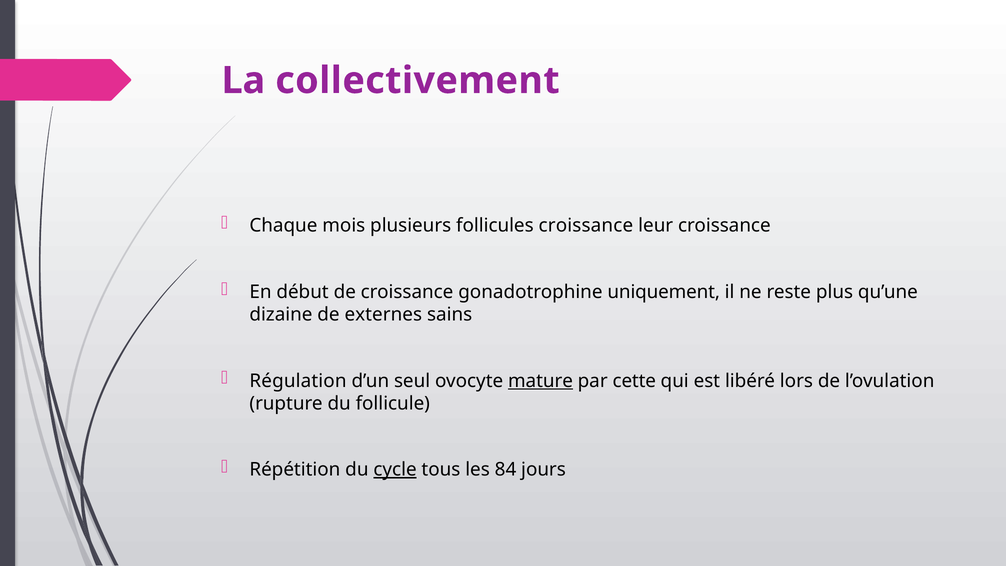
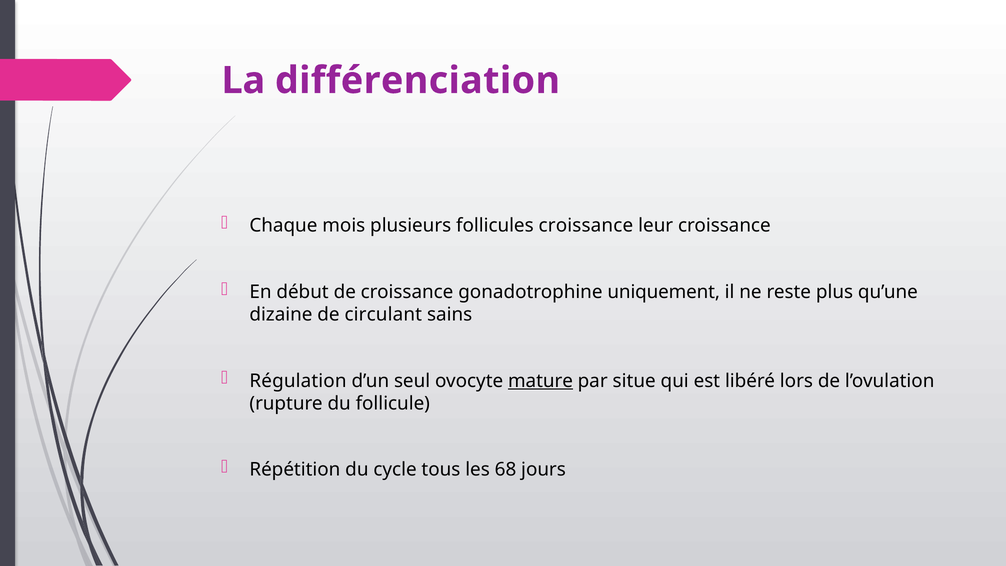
collectivement: collectivement -> différenciation (417, 81)
externes: externes -> circulant (383, 314)
cette: cette -> situe (634, 381)
cycle underline: present -> none (395, 470)
84: 84 -> 68 (506, 470)
